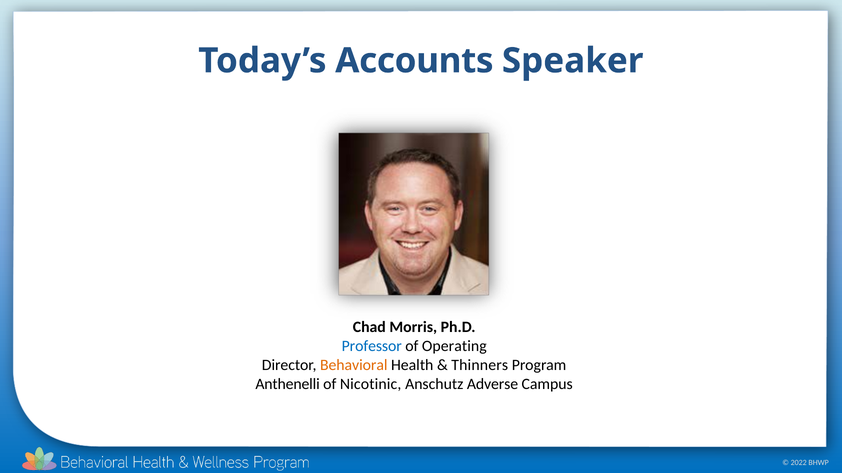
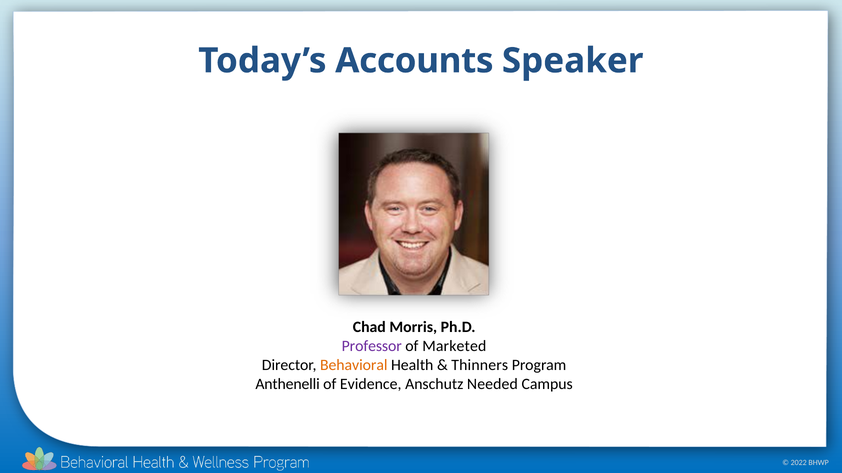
Professor colour: blue -> purple (372, 347)
Operating: Operating -> Marketed (454, 347)
Nicotinic: Nicotinic -> Evidence (371, 384)
Adverse: Adverse -> Needed (492, 384)
